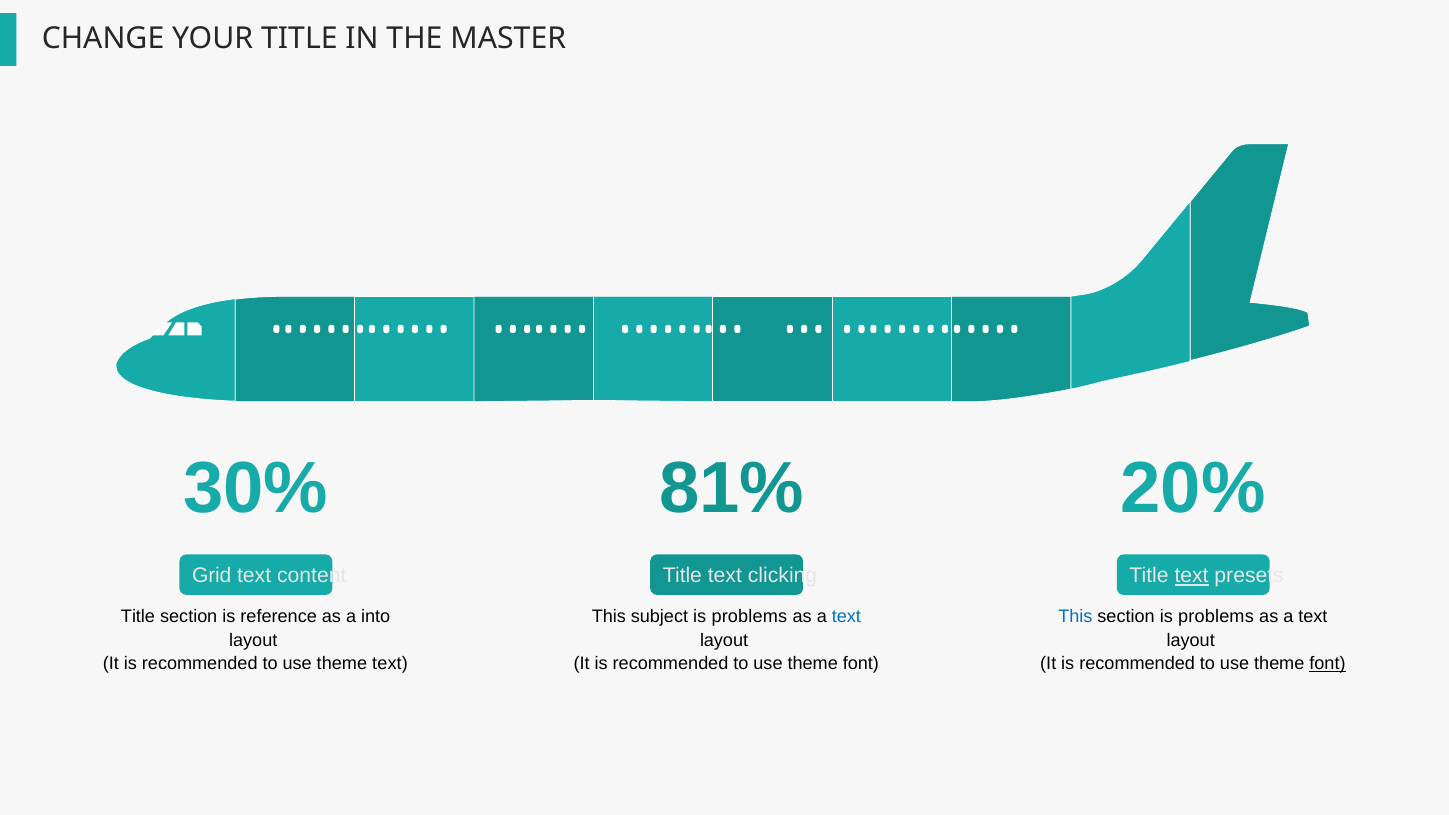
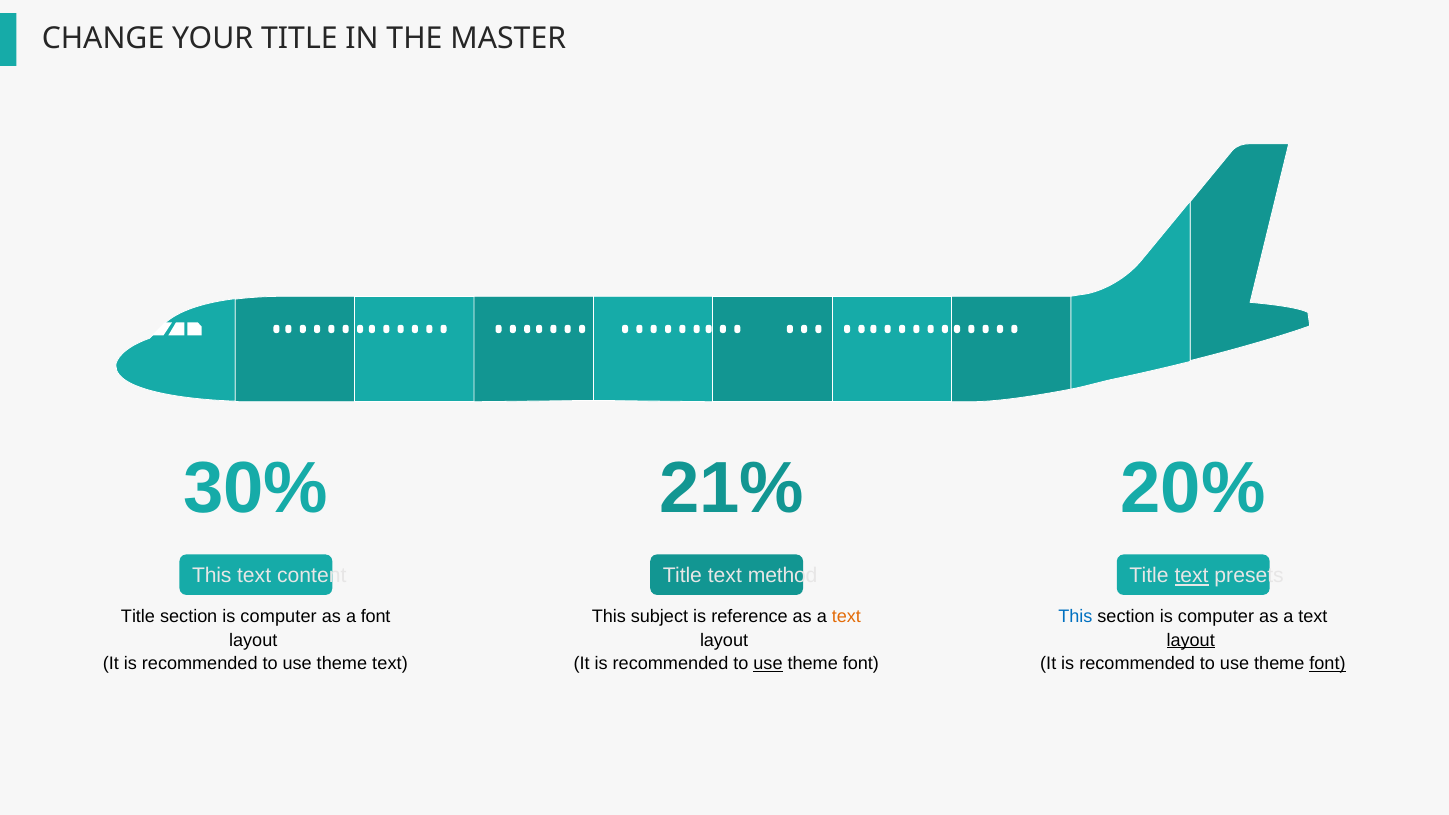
81%: 81% -> 21% (731, 488)
Grid: Grid -> This (212, 576)
clicking: clicking -> method (783, 576)
reference: reference -> computer (279, 617)
a into: into -> font (376, 617)
problems: problems -> reference (749, 617)
text colour: blue -> orange (846, 617)
problems: problems -> computer (1216, 617)
layout underline: none -> present (1191, 640)
use underline: none -> present (768, 664)
